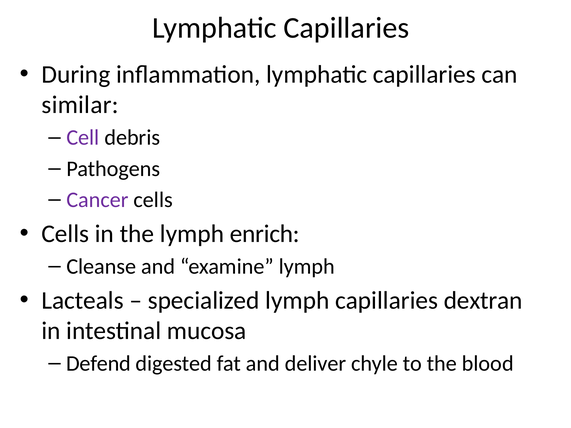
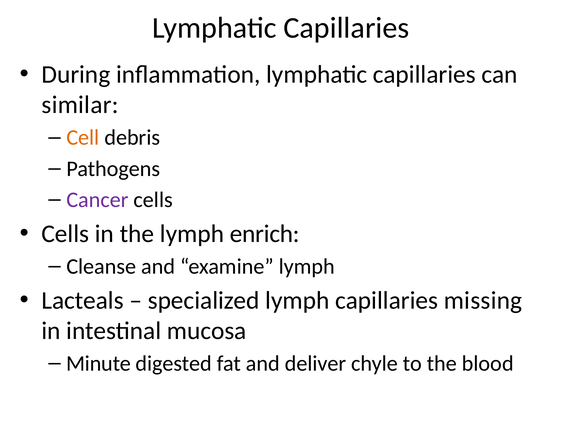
Cell colour: purple -> orange (83, 138)
dextran: dextran -> missing (483, 300)
Defend: Defend -> Minute (99, 364)
